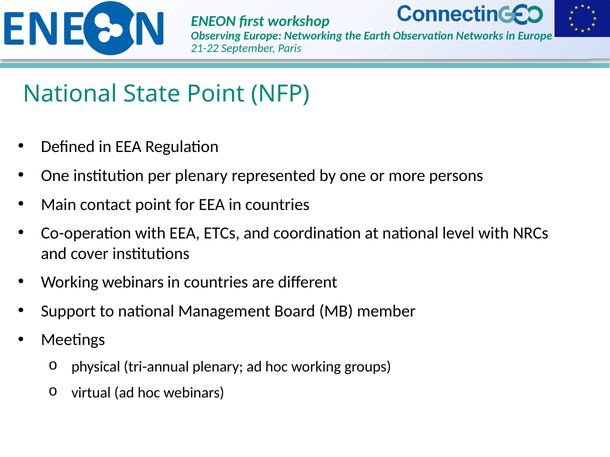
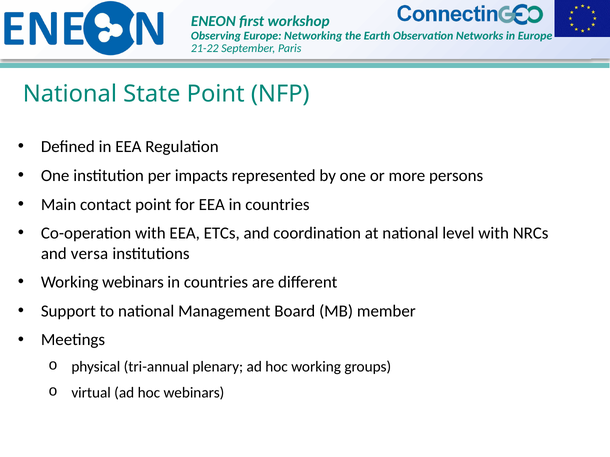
per plenary: plenary -> impacts (201, 176)
cover: cover -> versa (90, 254)
